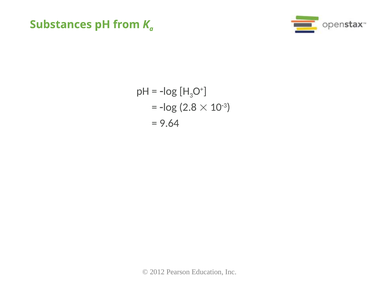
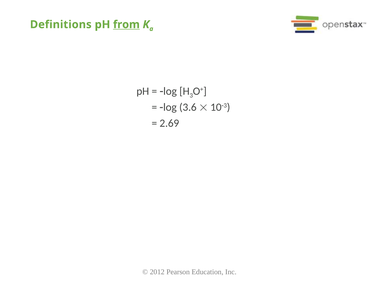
Substances: Substances -> Definitions (61, 25)
from underline: none -> present (126, 25)
2.8: 2.8 -> 3.6 (188, 107)
9.64: 9.64 -> 2.69 (169, 123)
